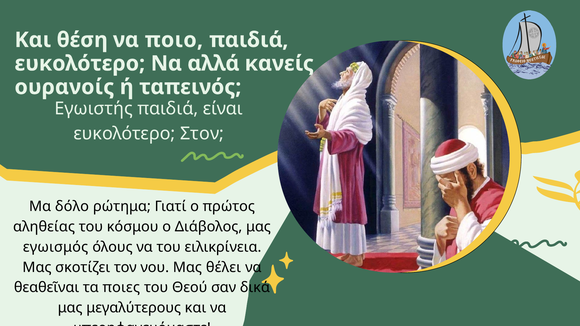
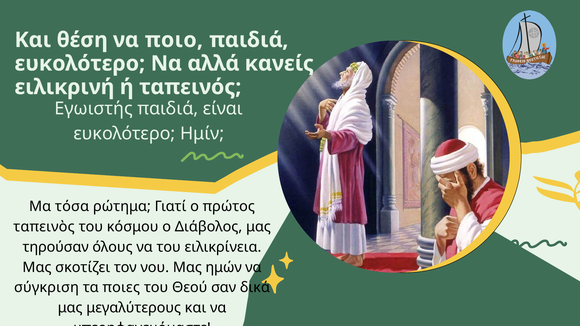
ουρανοίς: ουρανοίς -> ειλικρινή (64, 87)
Στον: Στον -> Ημίν (202, 134)
δόλο: δόλο -> τόσα (72, 207)
αληθείας: αληθείας -> ταπεινὸς (44, 227)
εγωισμός: εγωισμός -> τηρούσαν (56, 247)
θέλει: θέλει -> ημών (224, 267)
θεαθεῖναι: θεαθεῖναι -> σύγκριση (46, 288)
